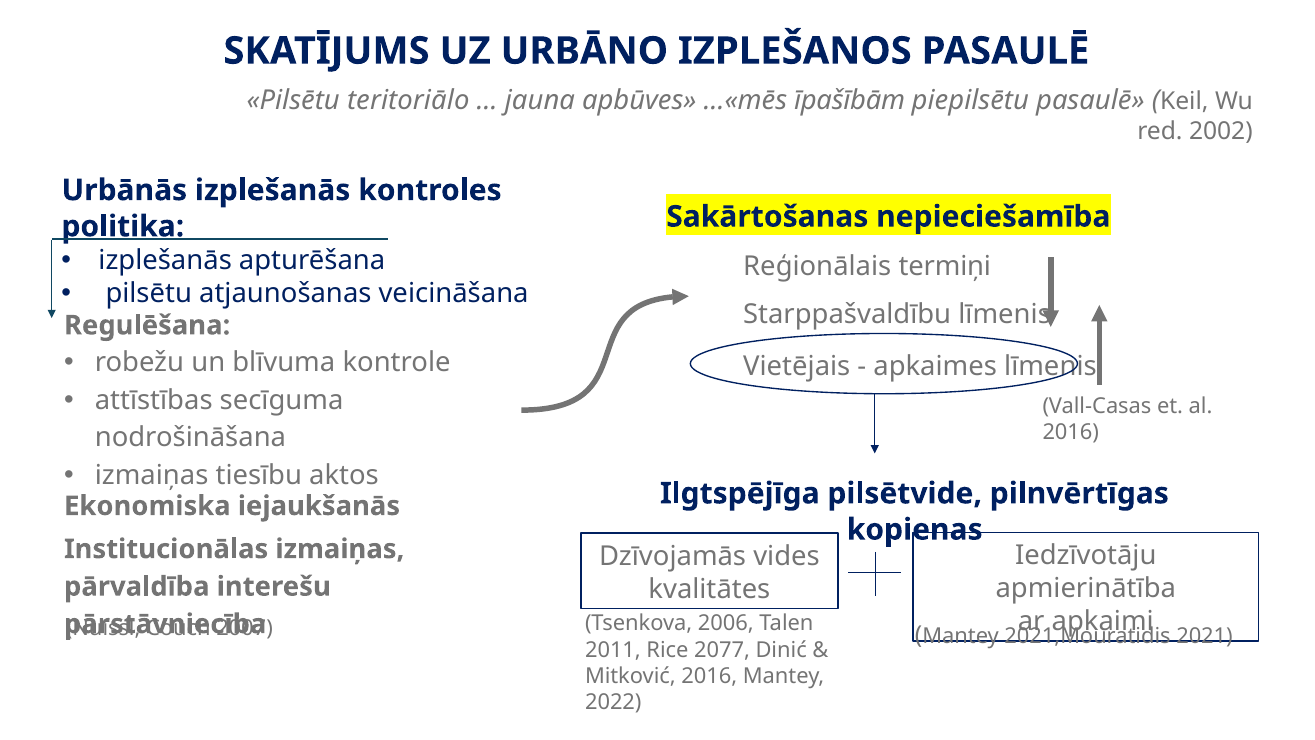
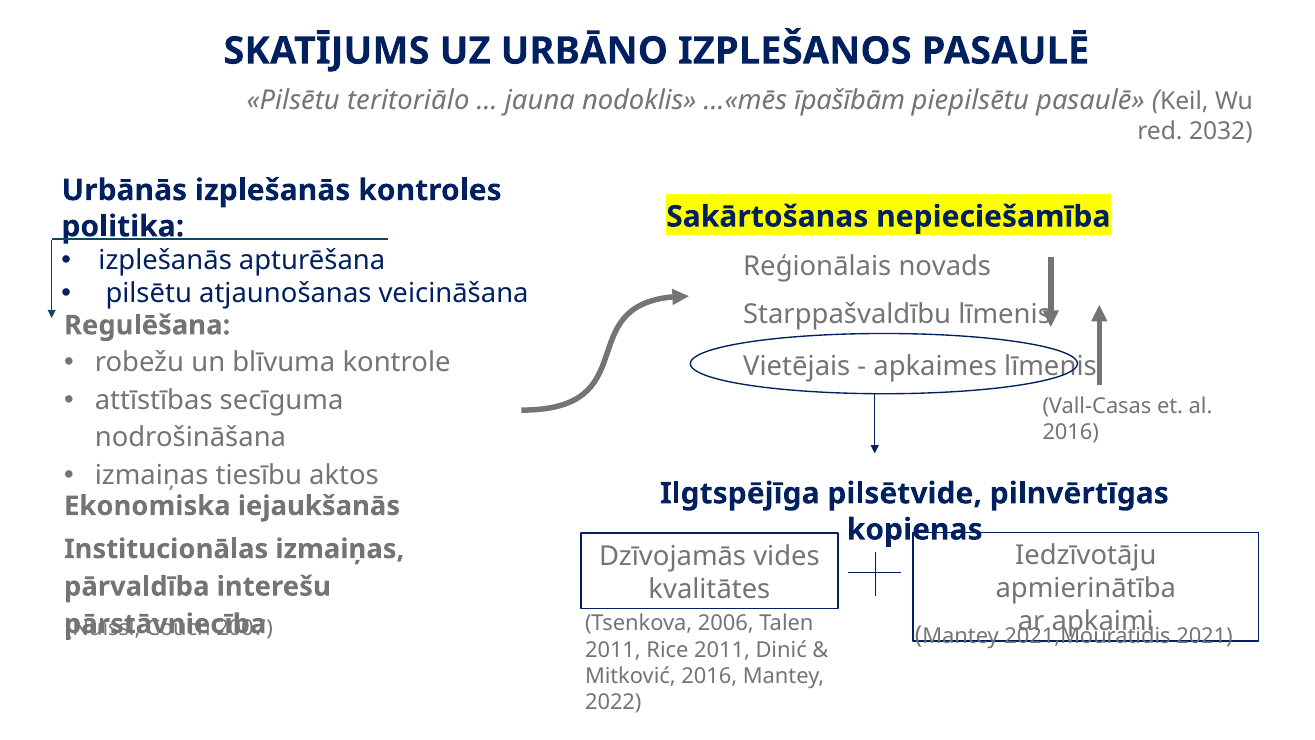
apbūves: apbūves -> nodoklis (639, 100)
2002: 2002 -> 2032 (1221, 131)
termiņi: termiņi -> novads (945, 266)
Rice 2077: 2077 -> 2011 (722, 650)
